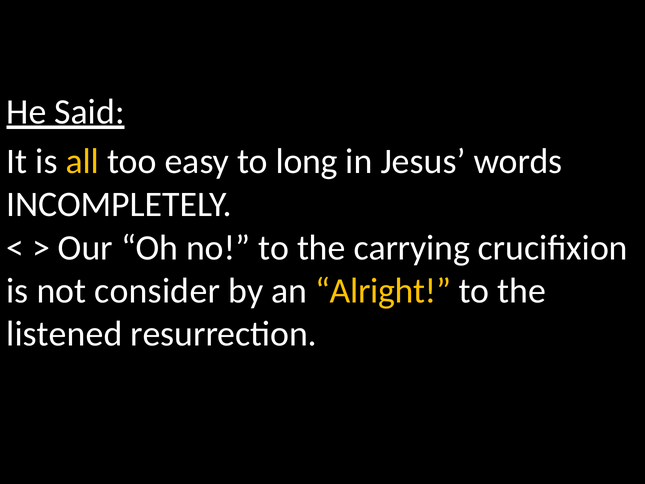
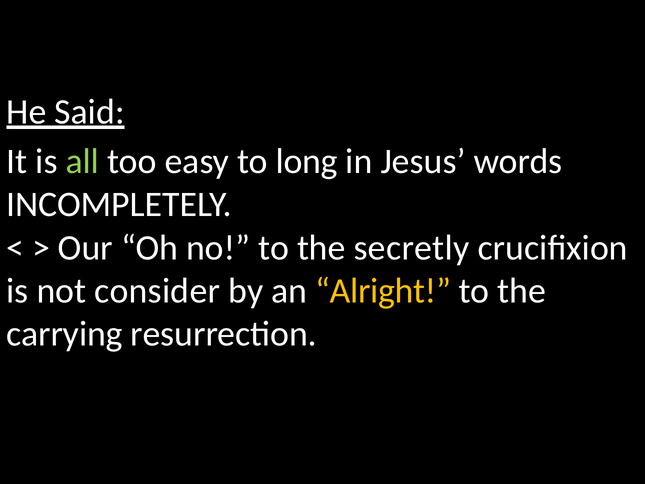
all colour: yellow -> light green (82, 162)
carrying: carrying -> secretly (412, 248)
listened: listened -> carrying (64, 334)
